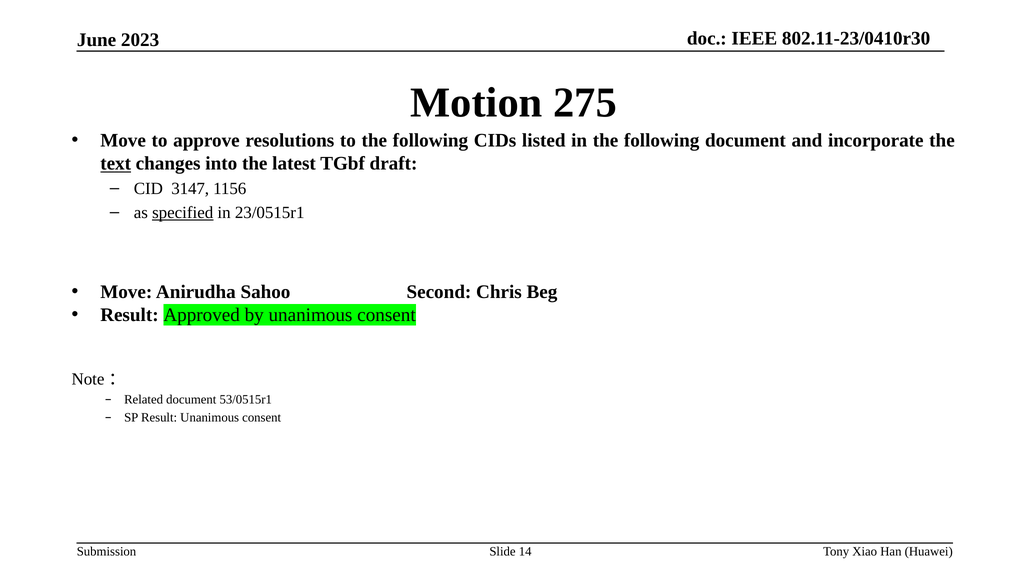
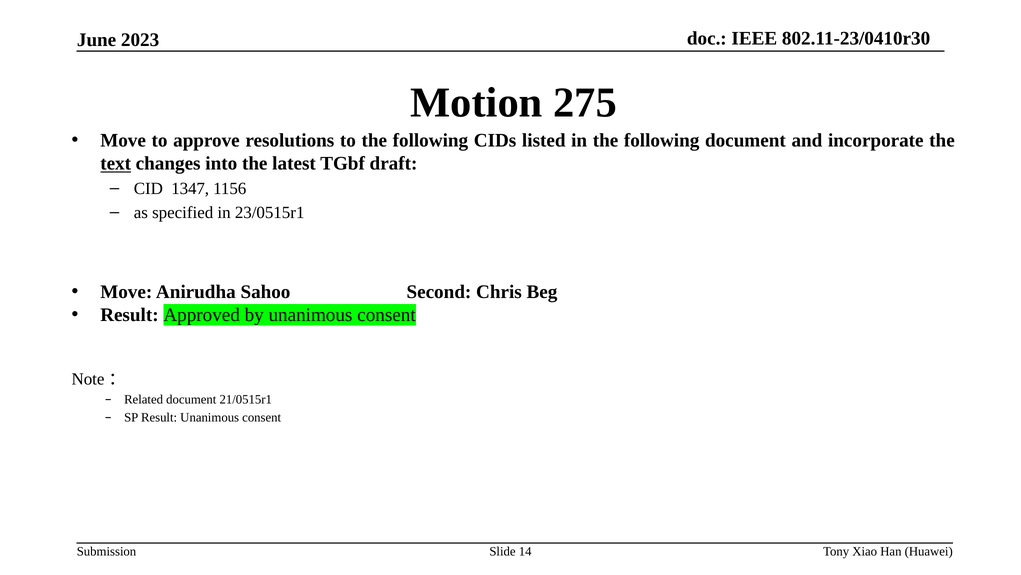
3147: 3147 -> 1347 (190, 188)
specified underline: present -> none (183, 212)
53/0515r1: 53/0515r1 -> 21/0515r1 (246, 399)
